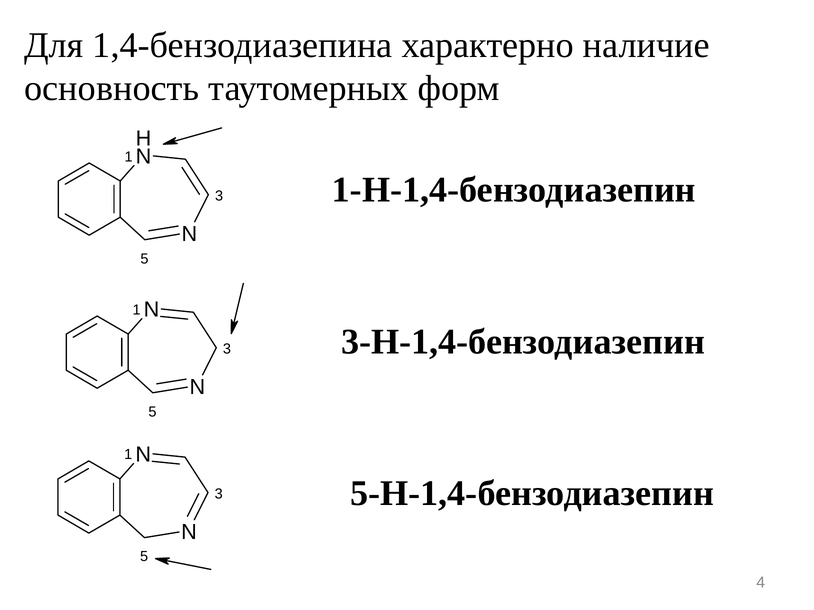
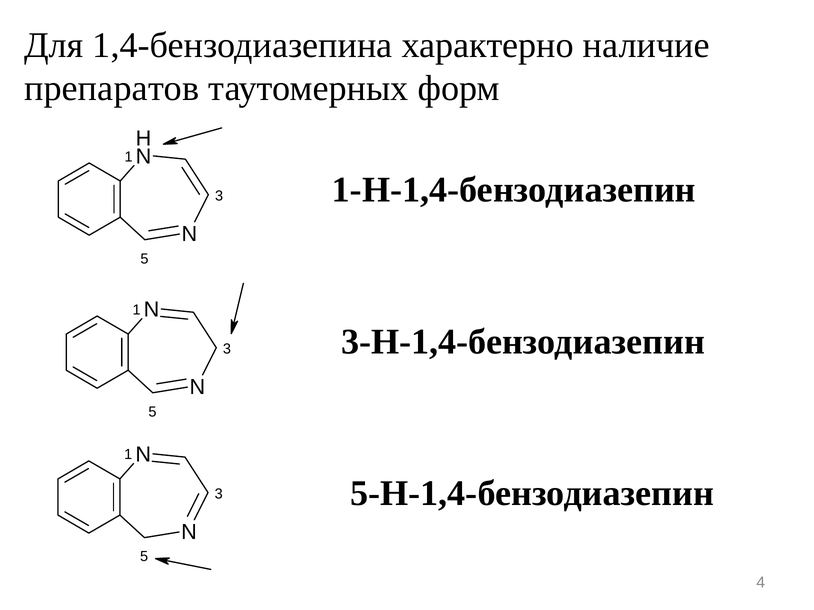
основность: основность -> препаратов (112, 89)
